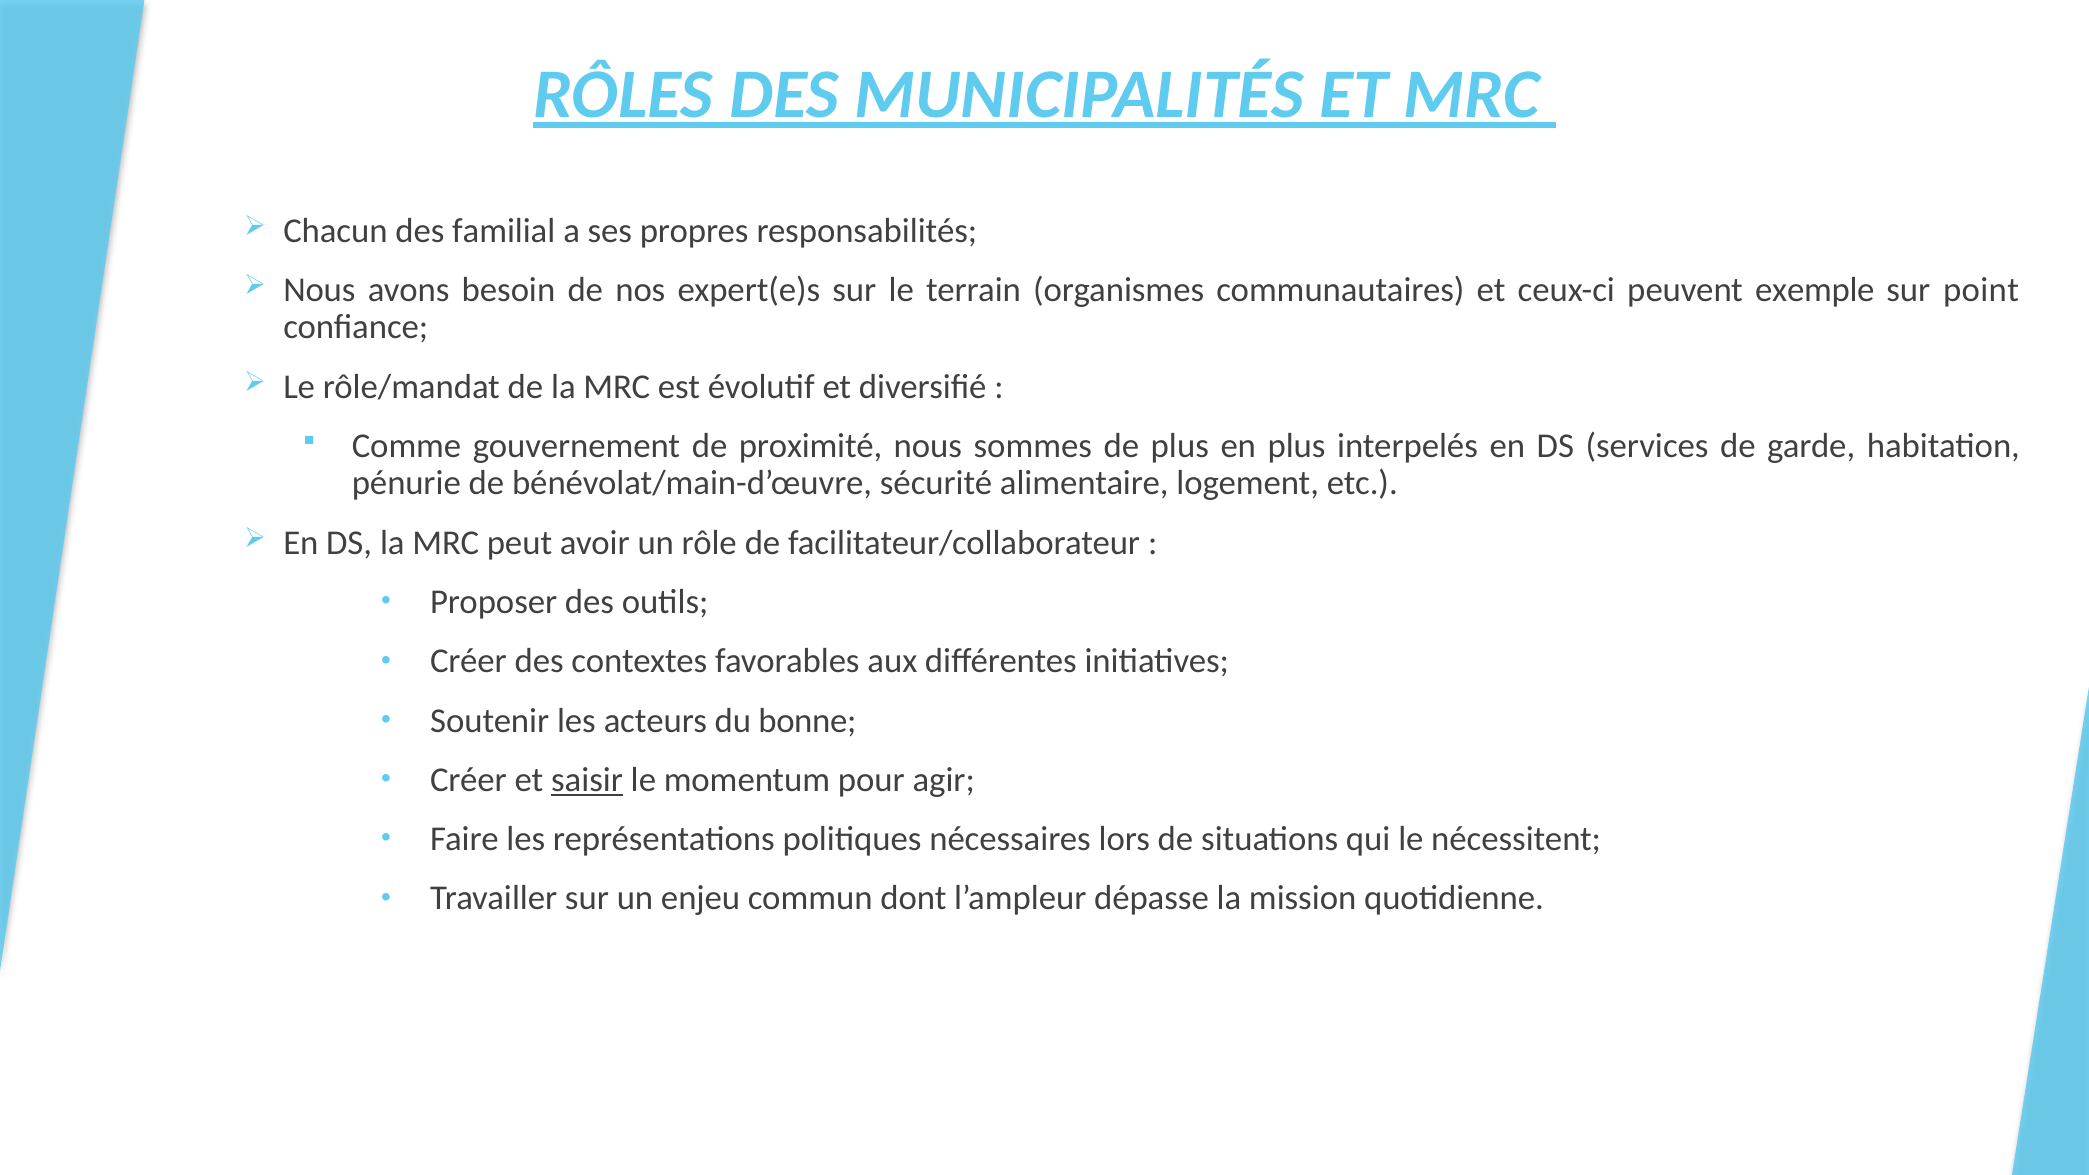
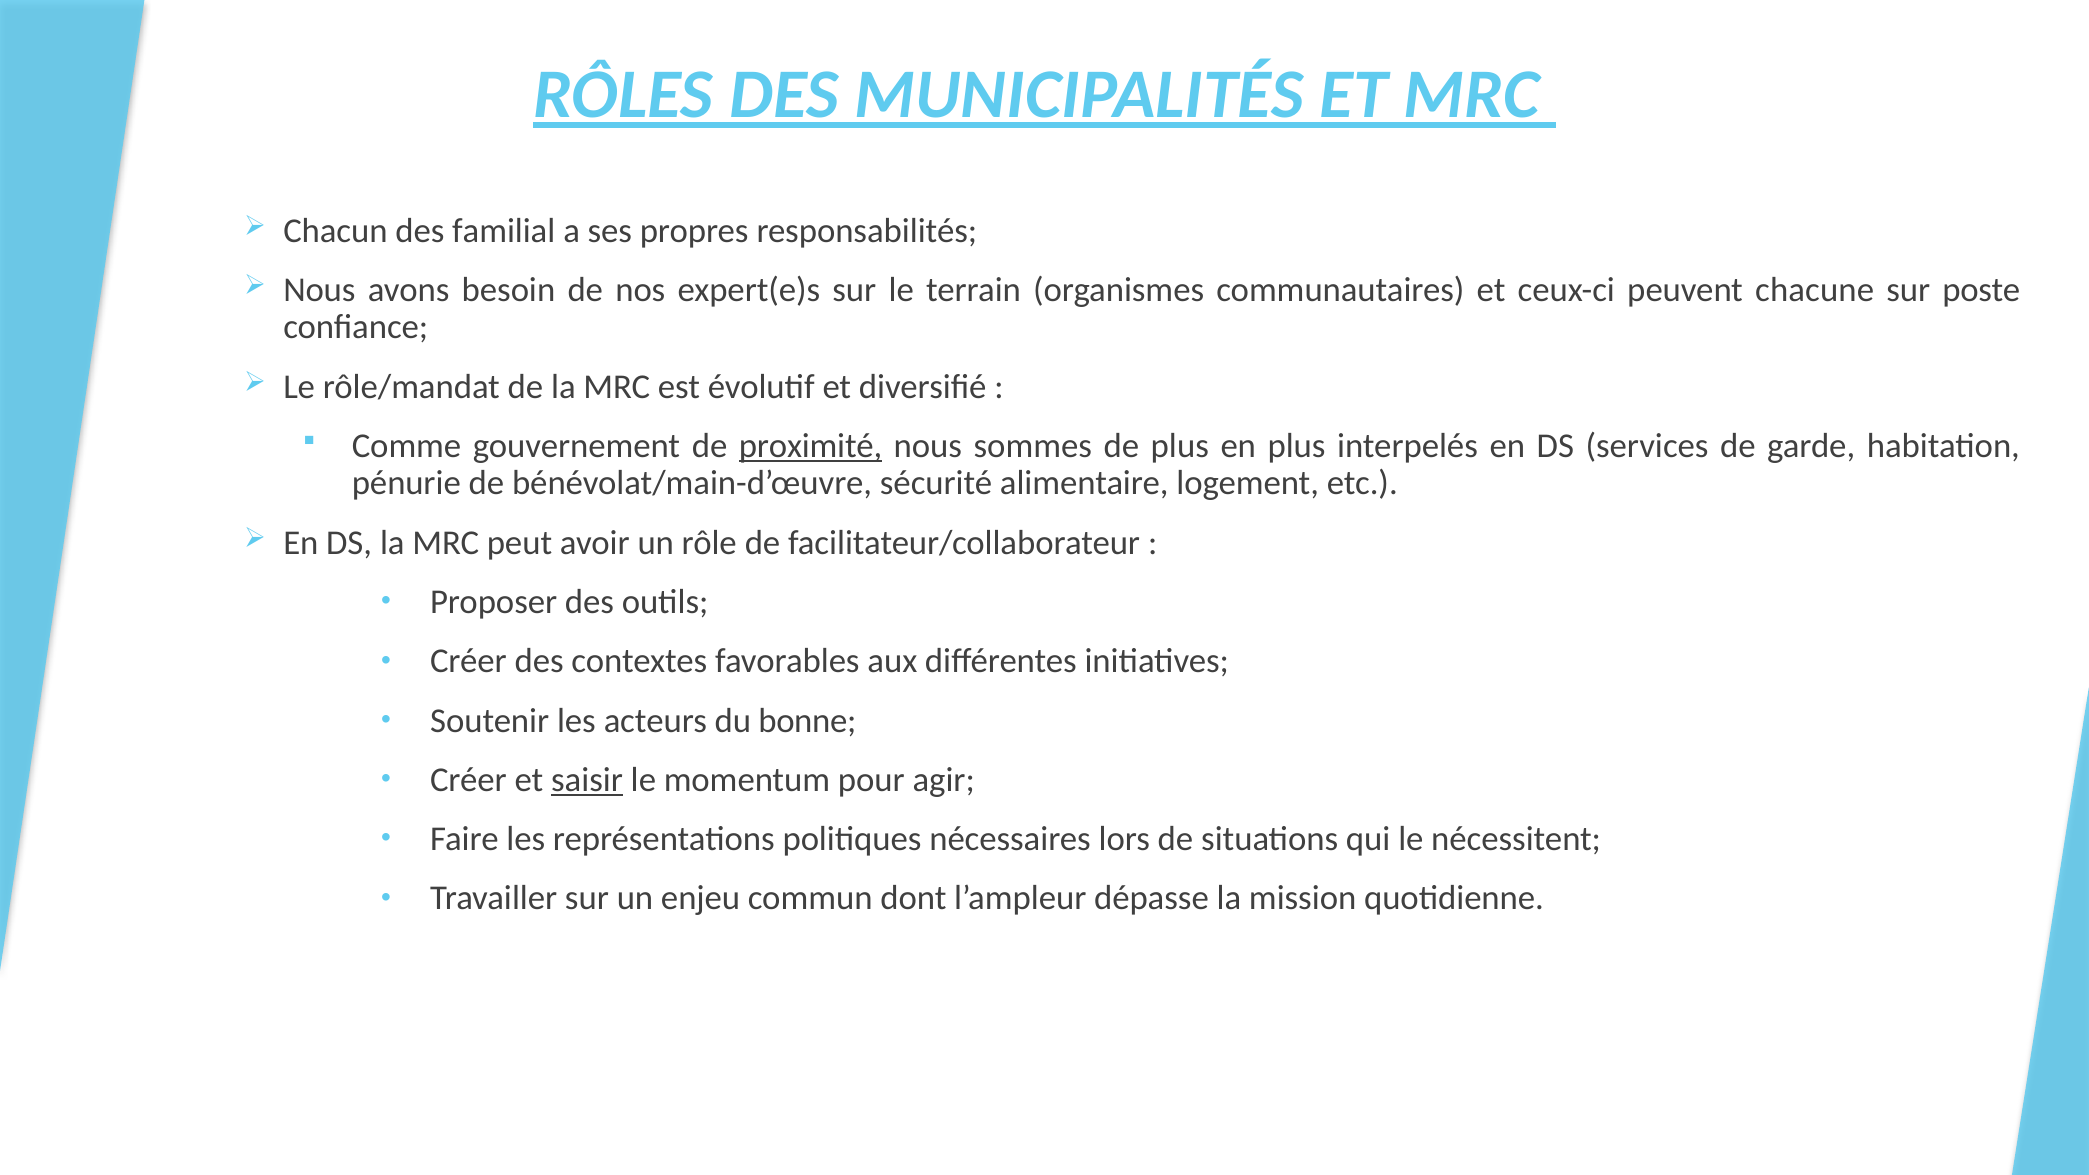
exemple: exemple -> chacune (1815, 290)
point: point -> poste (1981, 290)
proximité underline: none -> present (811, 446)
